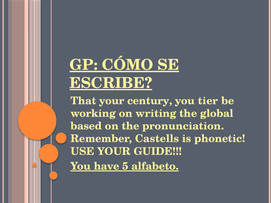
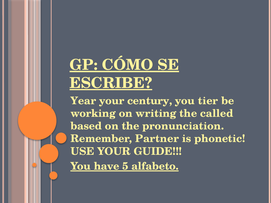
That: That -> Year (83, 101)
global: global -> called (217, 114)
Castells: Castells -> Partner (157, 139)
